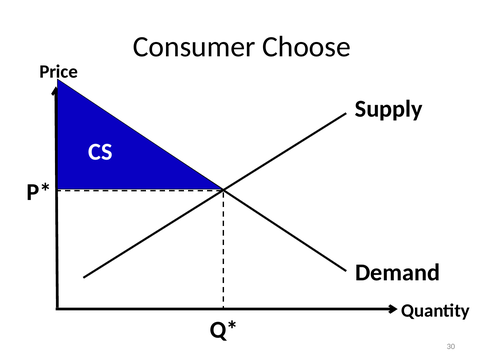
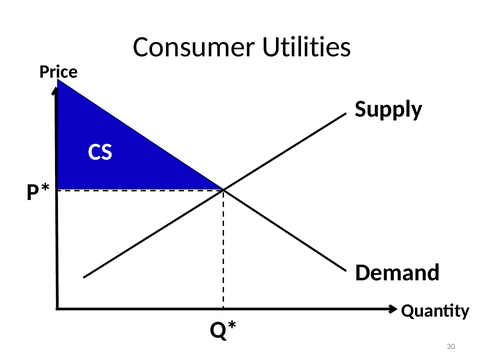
Choose: Choose -> Utilities (307, 47)
